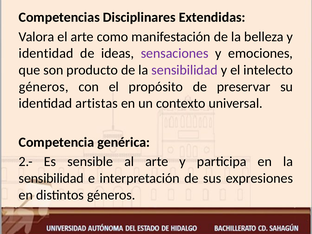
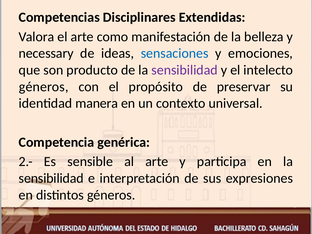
identidad: identidad -> necessary (46, 53)
sensaciones colour: purple -> blue (175, 53)
artistas: artistas -> manera (97, 103)
